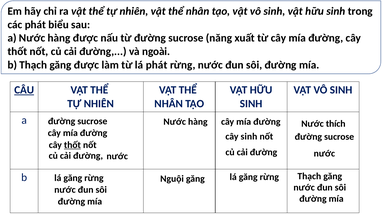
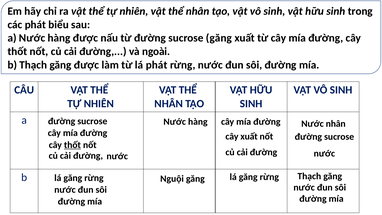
sucrose năng: năng -> găng (219, 38)
CÂU underline: present -> none (24, 90)
Nước thích: thích -> nhân (336, 124)
cây sinh: sinh -> xuất (249, 136)
